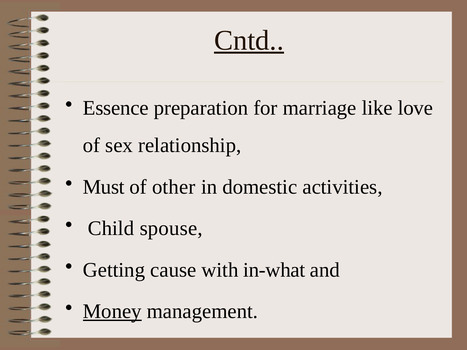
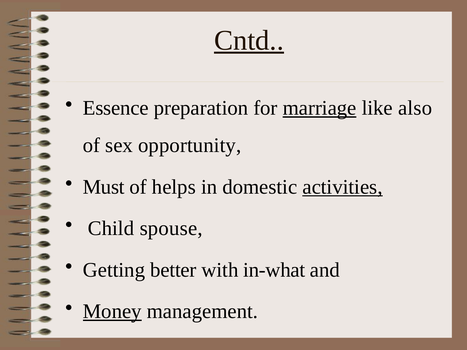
marriage underline: none -> present (320, 108)
love: love -> also (415, 108)
relationship: relationship -> opportunity (190, 146)
other: other -> helps (174, 187)
activities underline: none -> present (343, 187)
cause: cause -> better (173, 270)
